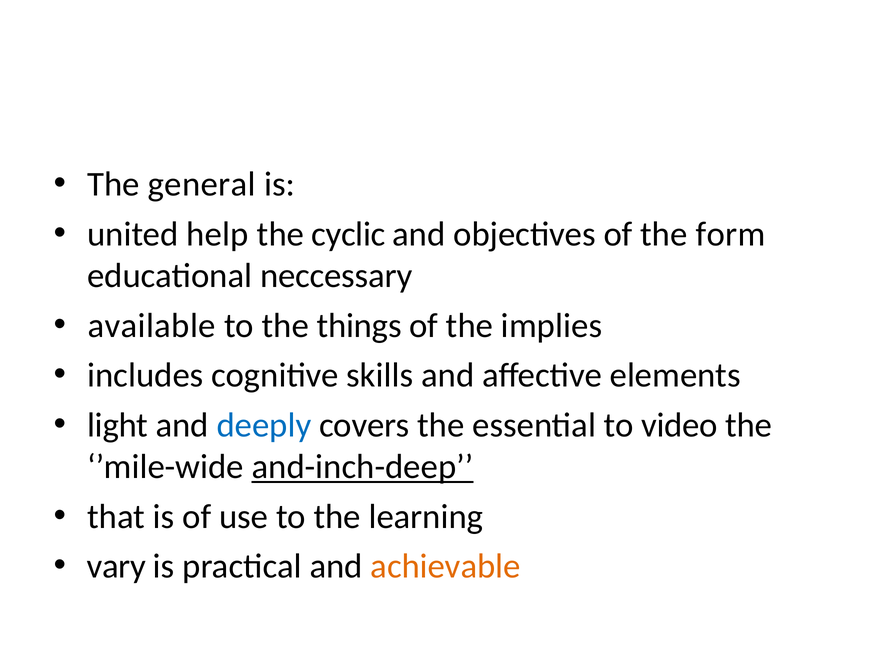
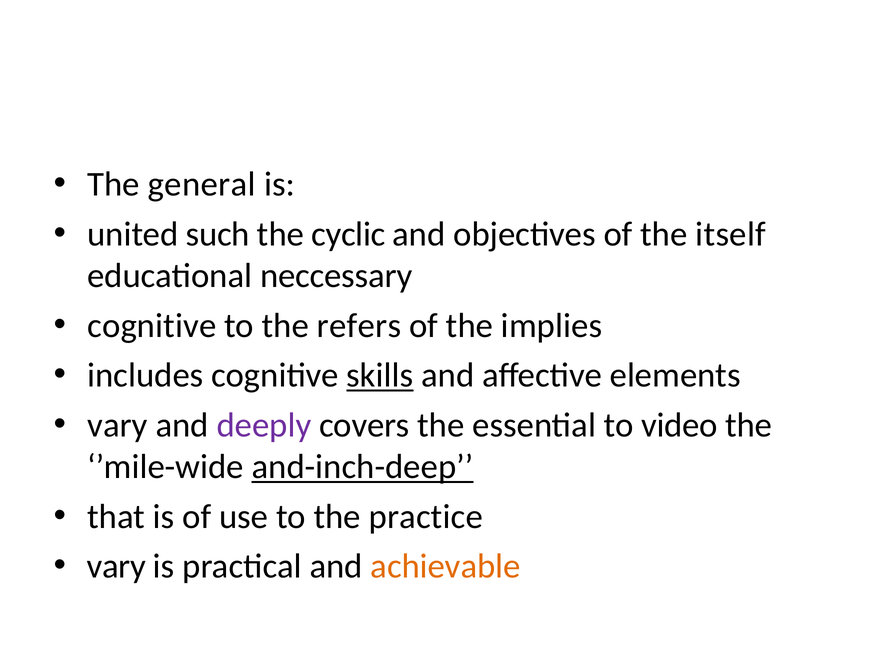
help: help -> such (218, 234)
form: form -> itself (731, 234)
available: available -> cognitive (152, 326)
things: things -> refers (359, 326)
skills underline: none -> present (380, 375)
light: light -> vary (117, 425)
deeply colour: blue -> purple (264, 425)
learning: learning -> practice (426, 517)
